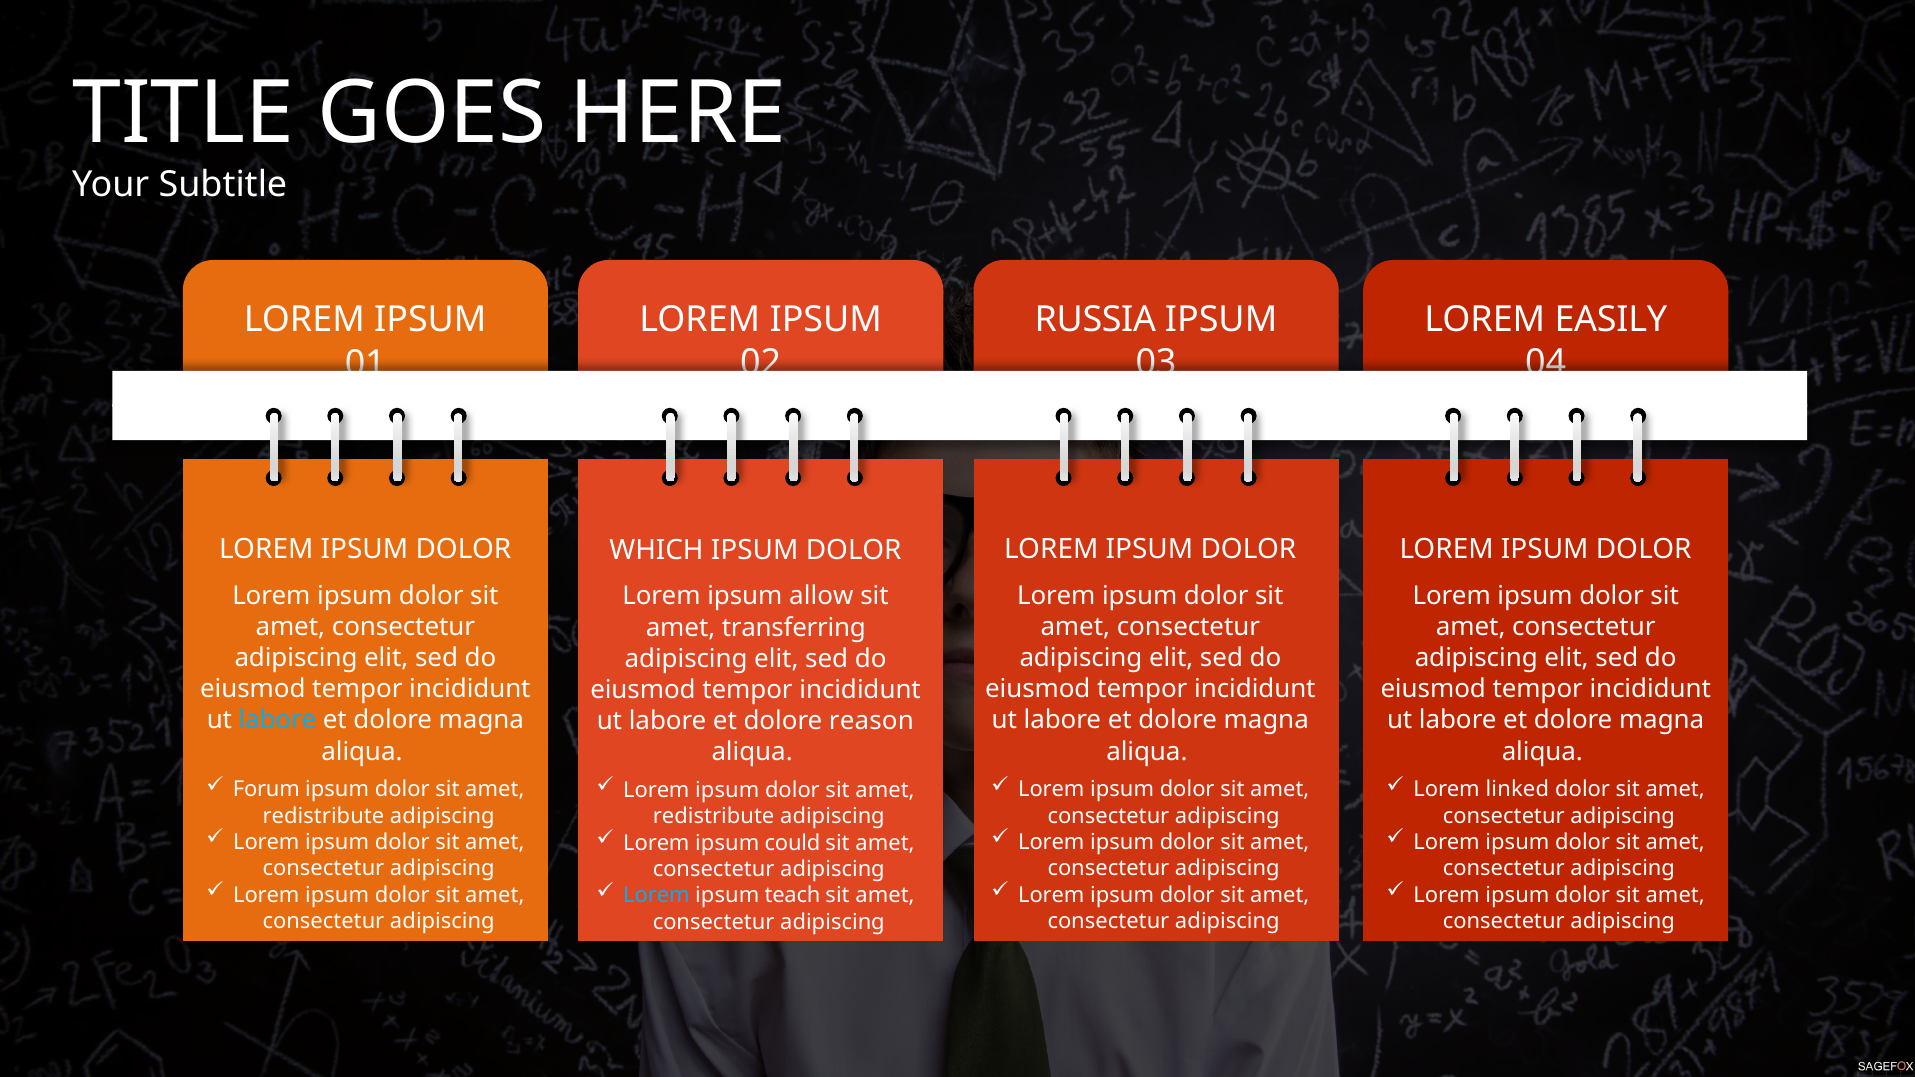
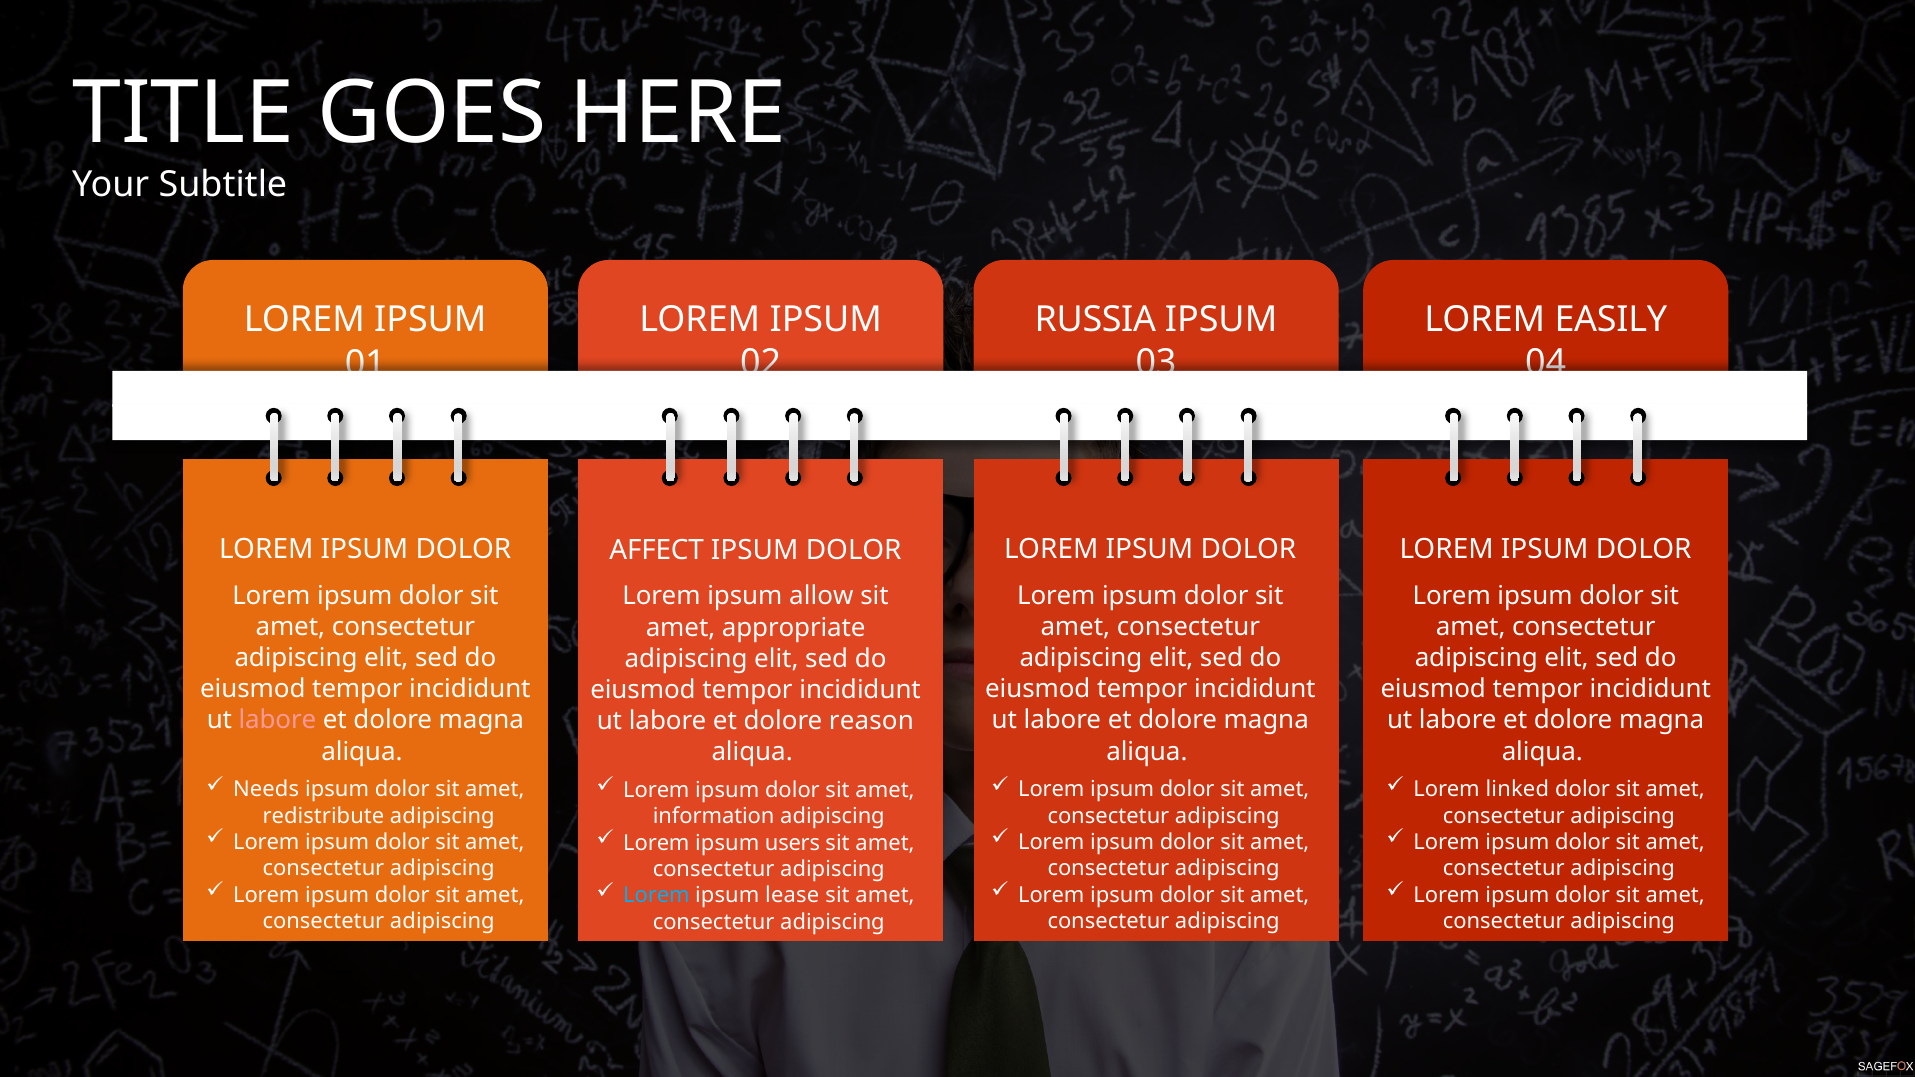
WHICH: WHICH -> AFFECT (657, 550)
transferring: transferring -> appropriate (794, 628)
labore colour: light blue -> pink (277, 721)
Forum: Forum -> Needs (266, 790)
redistribute: redistribute -> information (714, 817)
could: could -> users (793, 843)
teach: teach -> lease (792, 896)
